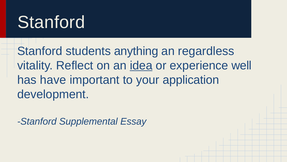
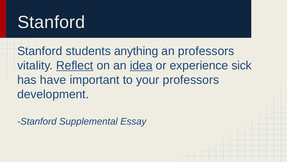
an regardless: regardless -> professors (206, 51)
Reflect underline: none -> present (75, 65)
well: well -> sick (242, 65)
your application: application -> professors (191, 80)
